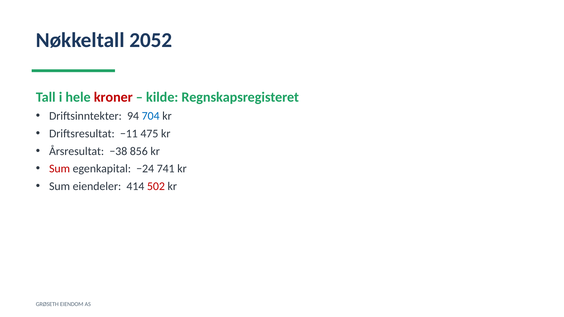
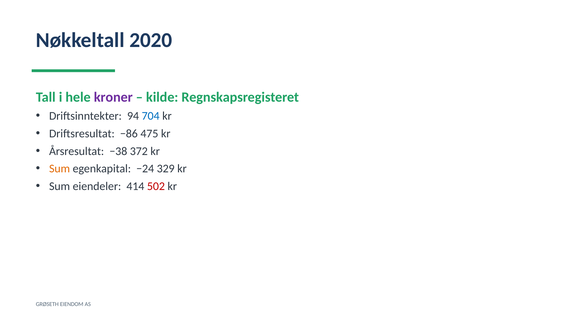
2052: 2052 -> 2020 (151, 40)
kroner colour: red -> purple (113, 97)
−11: −11 -> −86 (129, 134)
856: 856 -> 372 (139, 151)
Sum colour: red -> orange (60, 169)
741: 741 -> 329 (166, 169)
